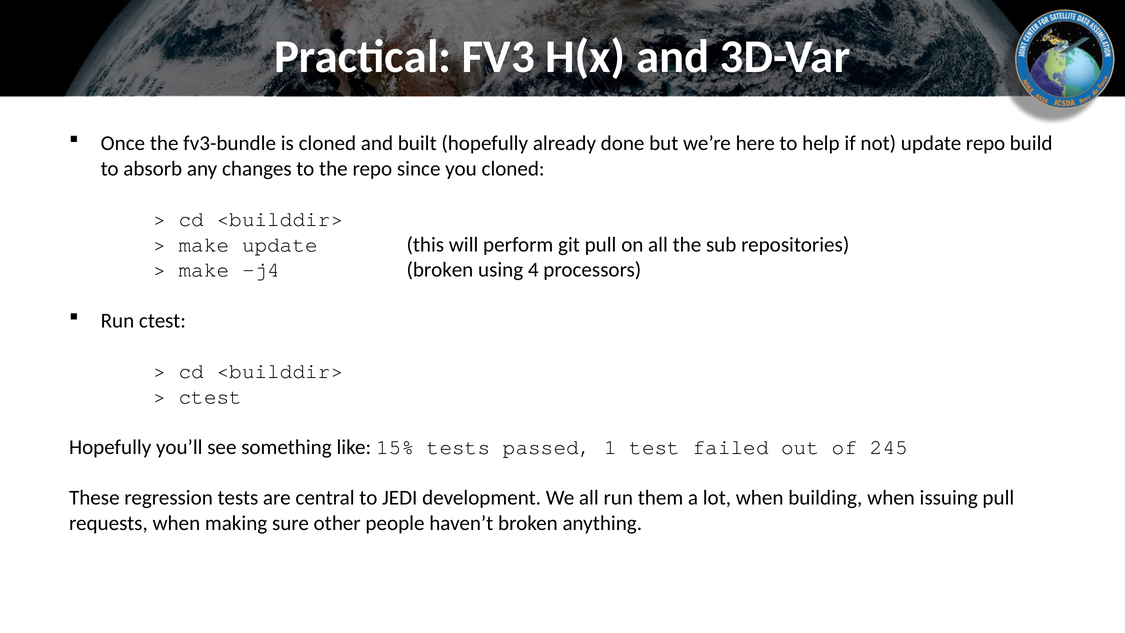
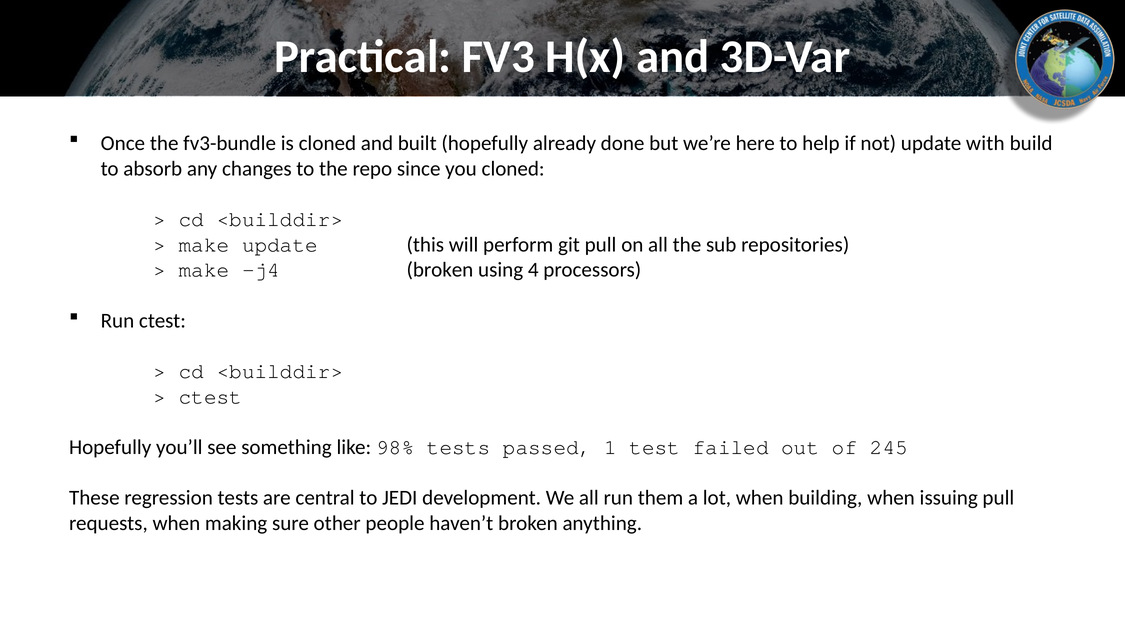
update repo: repo -> with (985, 143)
15%: 15% -> 98% (395, 447)
